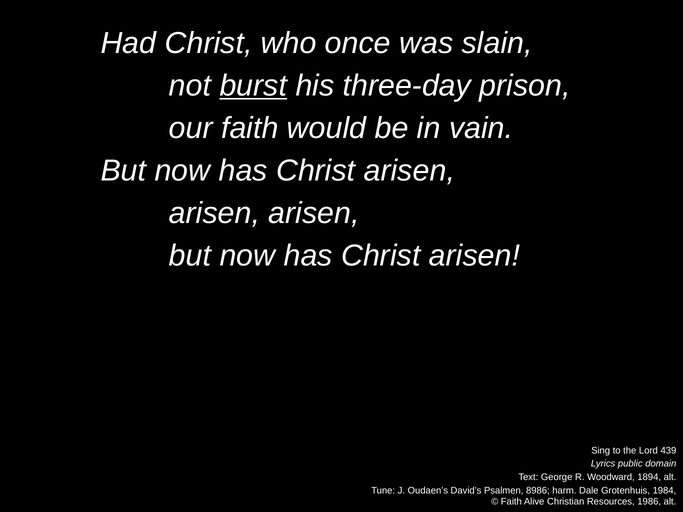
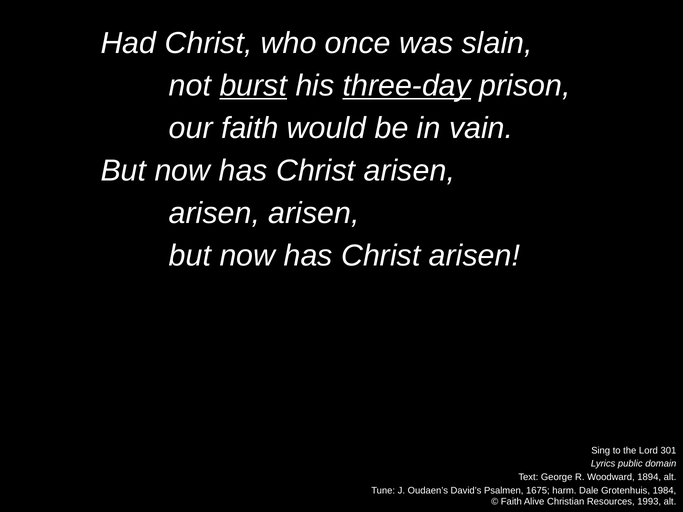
three-day underline: none -> present (407, 86)
439: 439 -> 301 (668, 451)
8986: 8986 -> 1675 (538, 491)
1986: 1986 -> 1993 (649, 502)
